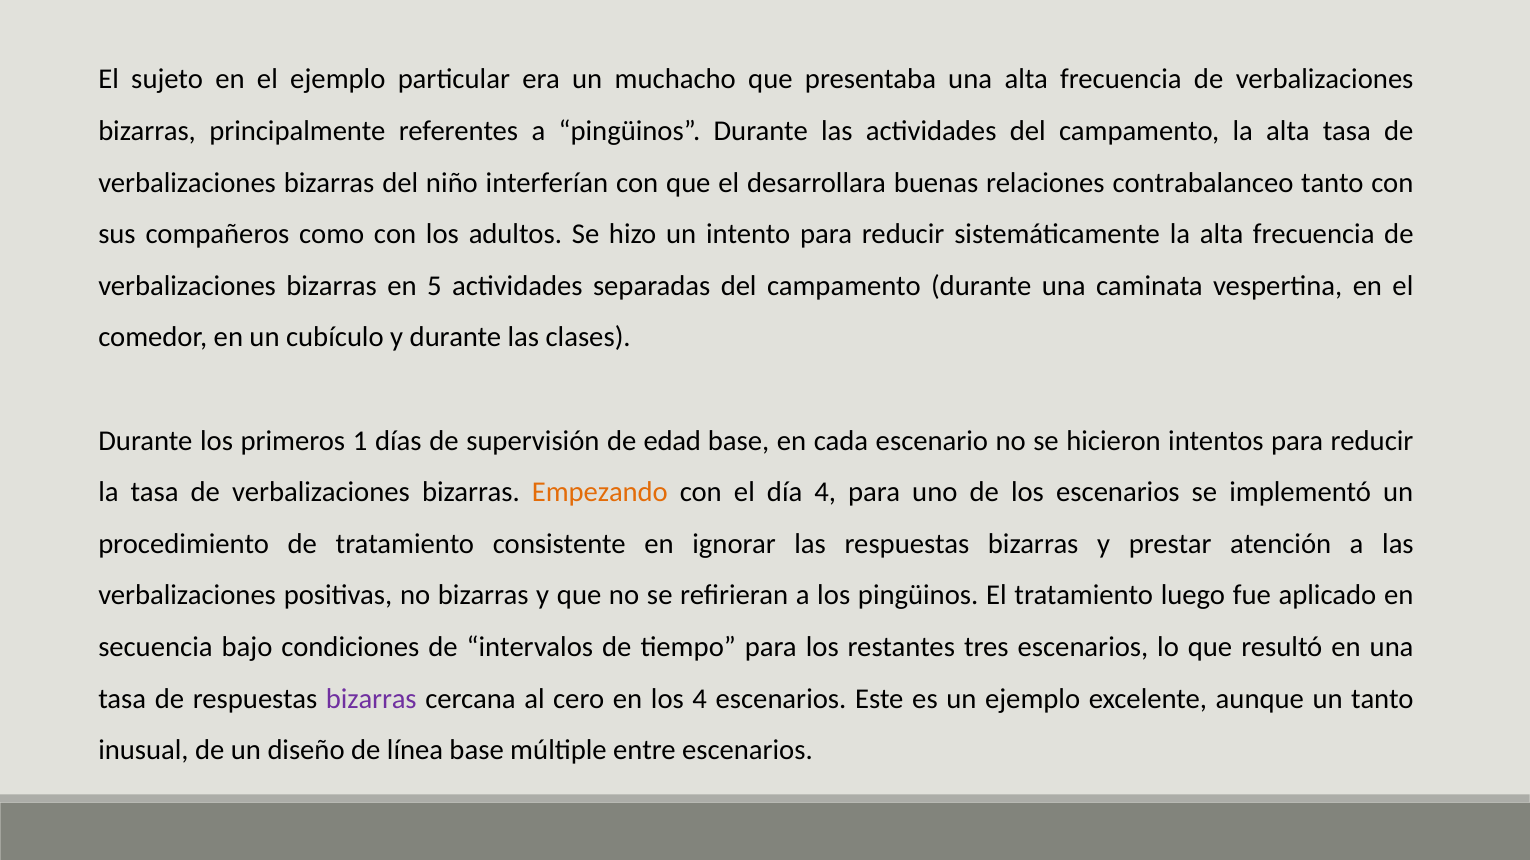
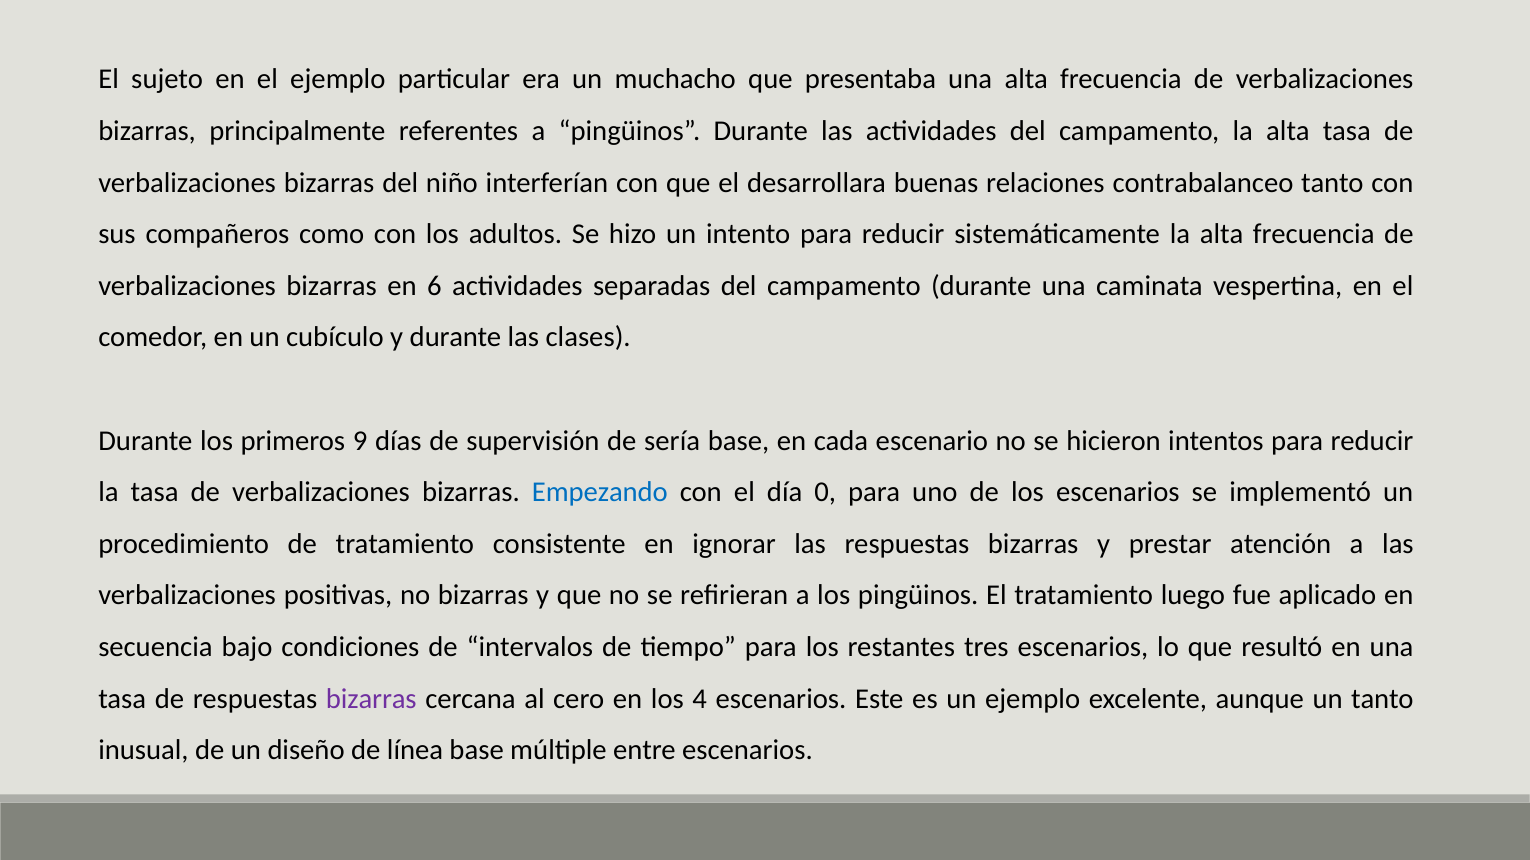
5: 5 -> 6 (434, 286)
1: 1 -> 9 (360, 441)
edad: edad -> sería (672, 441)
Empezando colour: orange -> blue (600, 493)
día 4: 4 -> 0 (825, 493)
